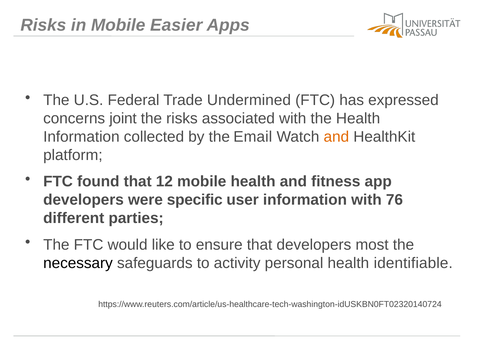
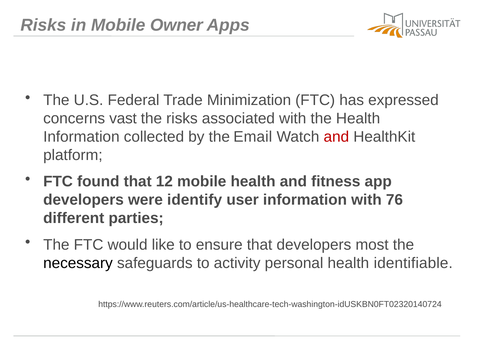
Easier: Easier -> Owner (176, 25)
Undermined: Undermined -> Minimization (249, 100)
joint: joint -> vast (123, 118)
and colour: orange -> red (336, 137)
specific: specific -> identify (195, 200)
